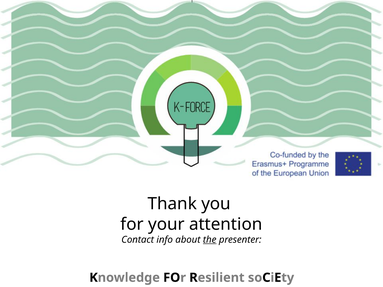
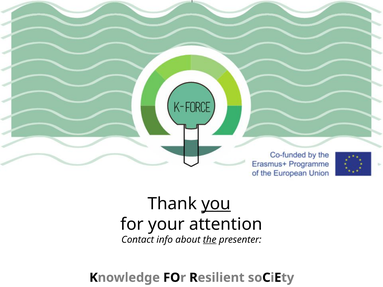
you underline: none -> present (216, 204)
